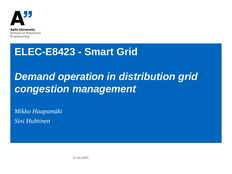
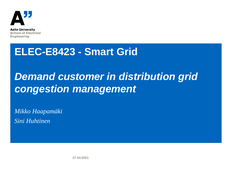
operation: operation -> customer (81, 77)
